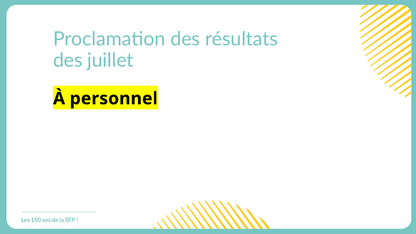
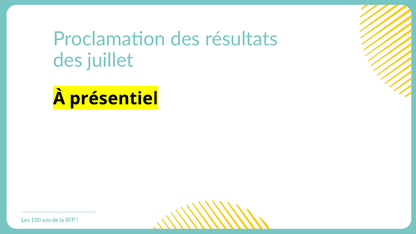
personnel: personnel -> présentiel (114, 99)
